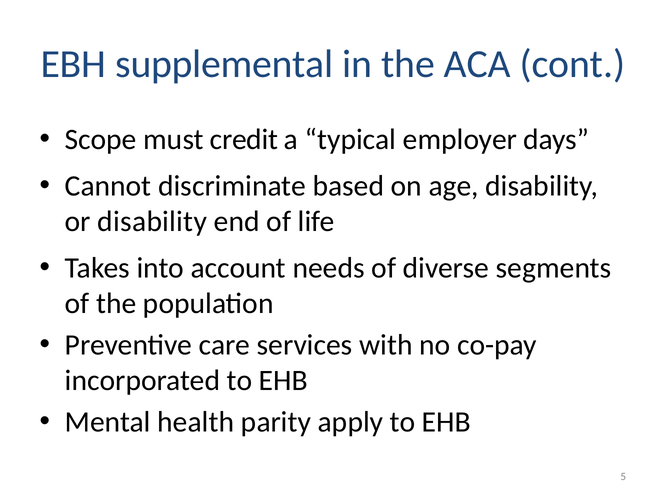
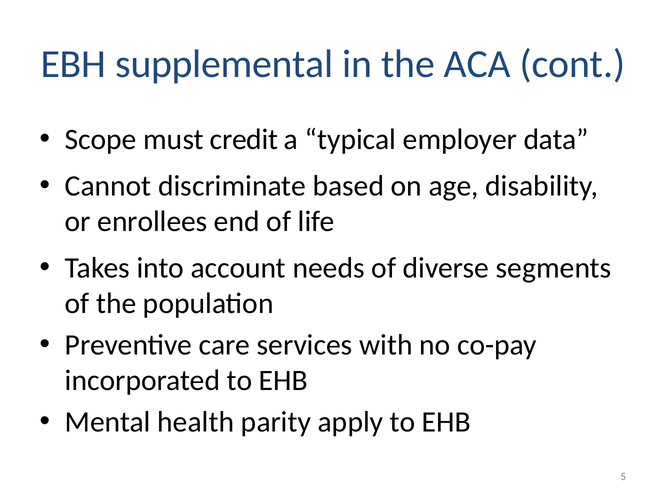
days: days -> data (556, 140)
or disability: disability -> enrollees (152, 222)
